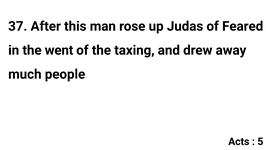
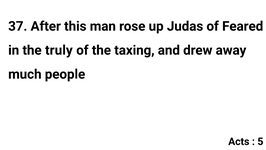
went: went -> truly (59, 50)
